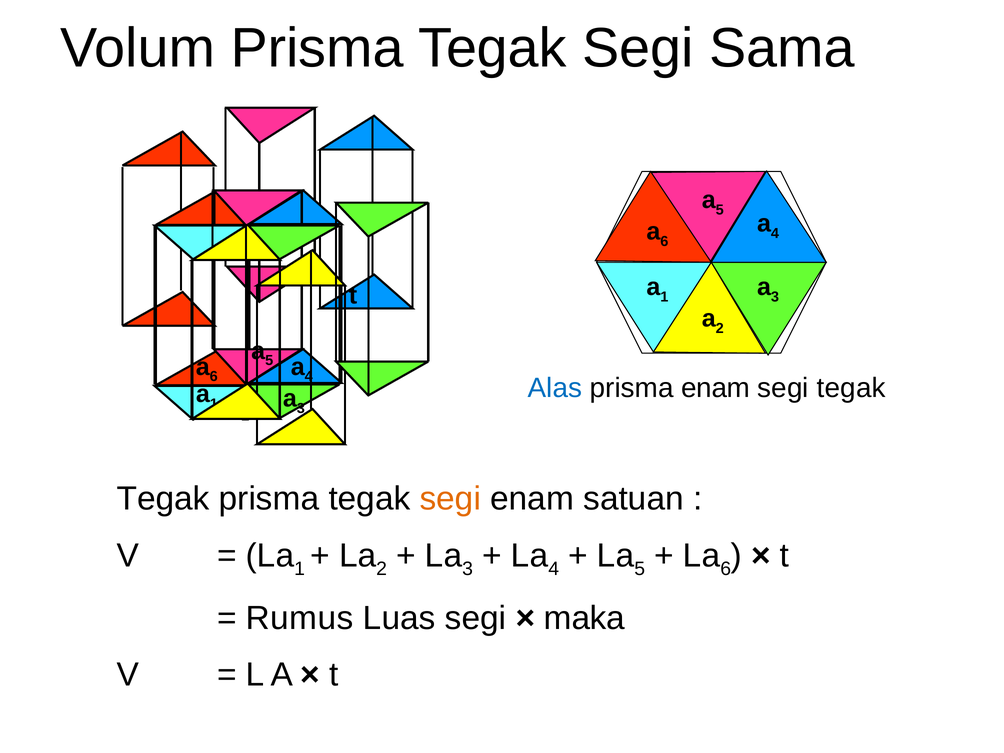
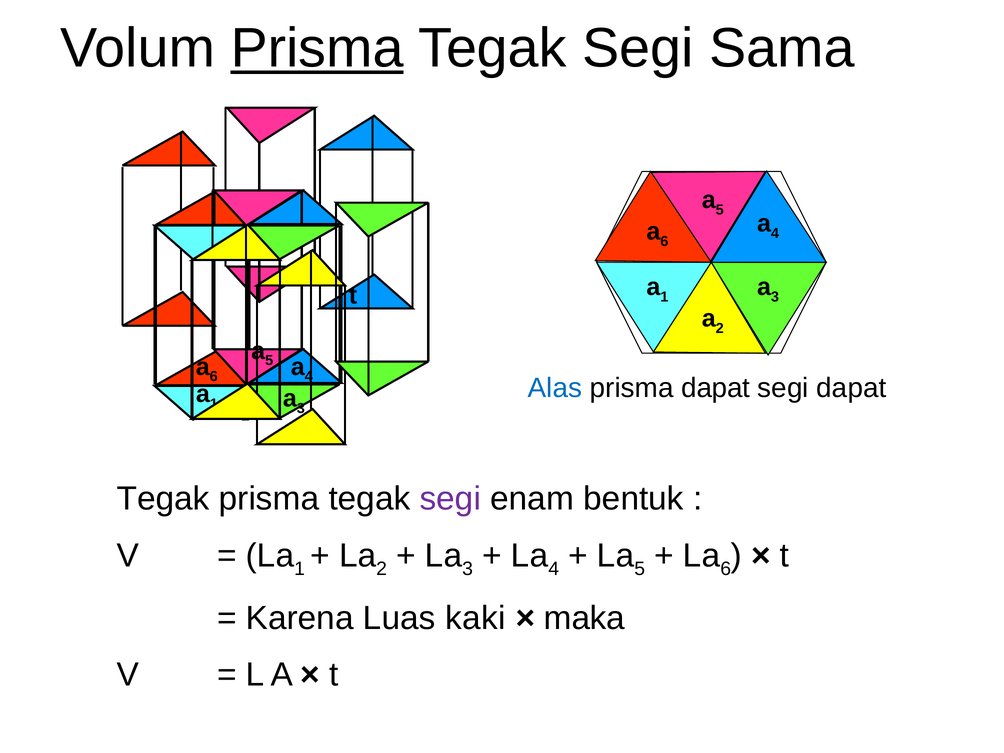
Prisma underline: none -> present (317, 48)
prisma enam: enam -> dapat (716, 388)
segi tegak: tegak -> dapat (851, 388)
segi colour: orange -> purple (450, 499)
satuan: satuan -> bentuk (634, 499)
Rumus: Rumus -> Karena (300, 618)
Luas segi: segi -> kaki (475, 618)
